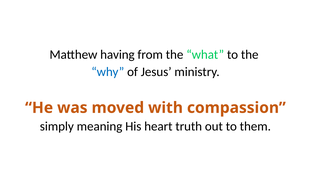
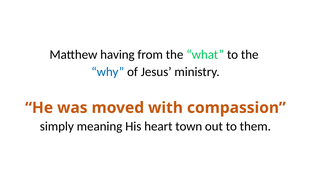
truth: truth -> town (189, 126)
